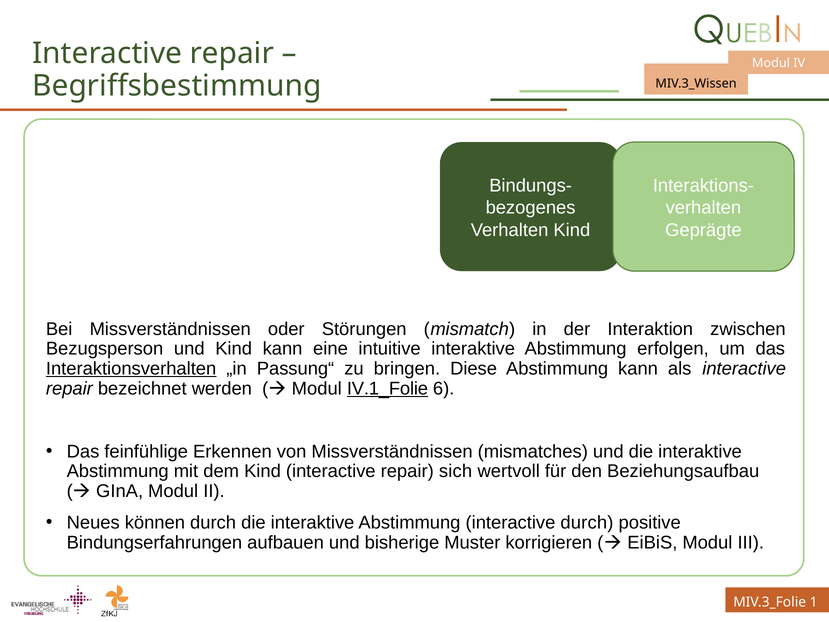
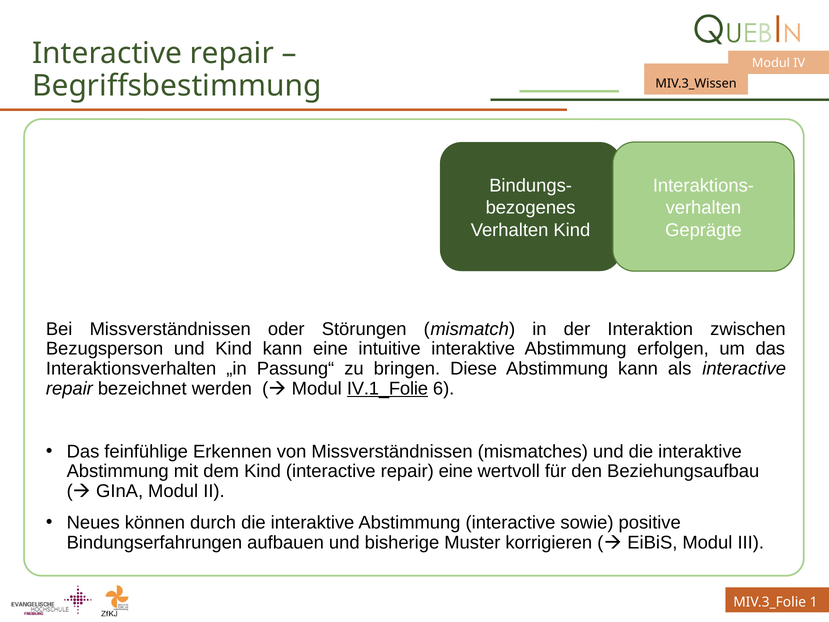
Interaktionsverhalten underline: present -> none (131, 369)
repair sich: sich -> eine (456, 471)
interactive durch: durch -> sowie (587, 522)
